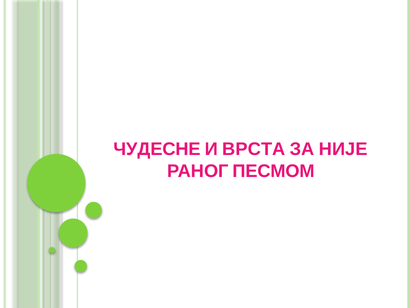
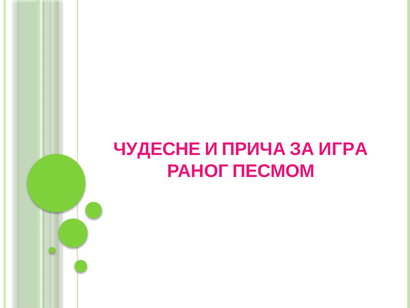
ВРСТА: ВРСТА -> ПРИЧА (254, 149)
НИЈЕ: НИЈЕ -> ИГРА (343, 149)
